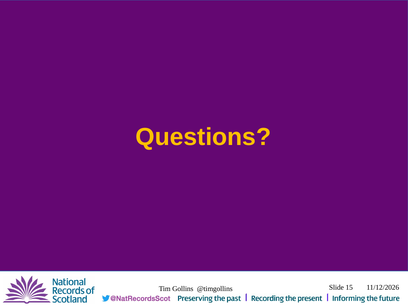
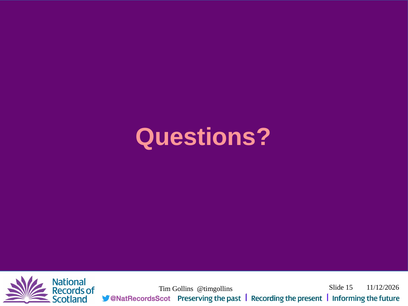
Questions colour: yellow -> pink (203, 137)
